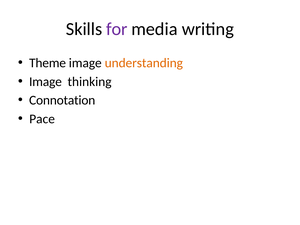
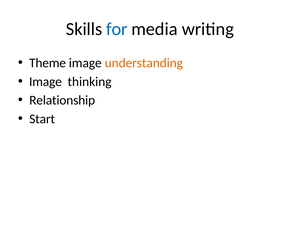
for colour: purple -> blue (117, 29)
Connotation: Connotation -> Relationship (62, 100)
Pace: Pace -> Start (42, 119)
